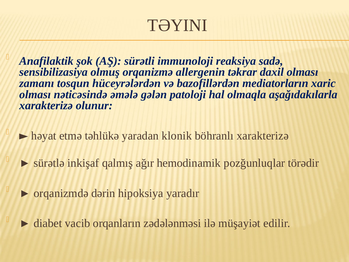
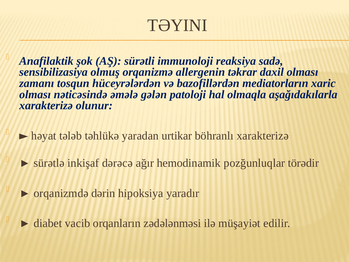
etmə: etmə -> tələb (71, 136)
klonik: klonik -> urtikar (177, 136)
qalmış: qalmış -> dərəcə (117, 163)
